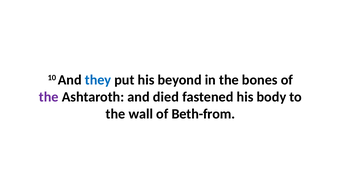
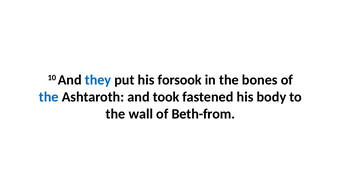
beyond: beyond -> forsook (180, 80)
the colour: purple -> blue (49, 97)
died: died -> took (166, 97)
